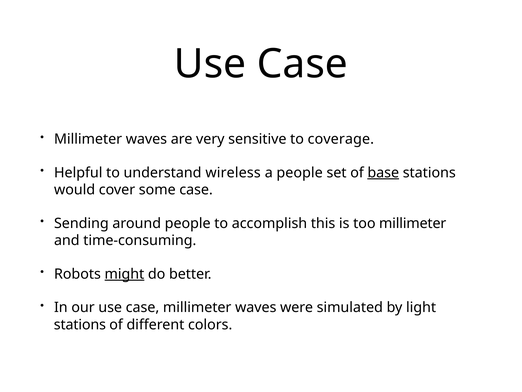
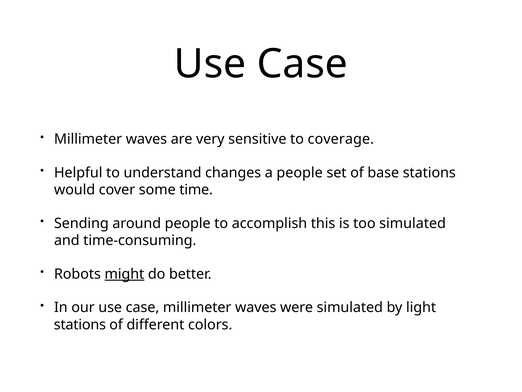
wireless: wireless -> changes (233, 173)
base underline: present -> none (383, 173)
some case: case -> time (196, 190)
too millimeter: millimeter -> simulated (413, 223)
